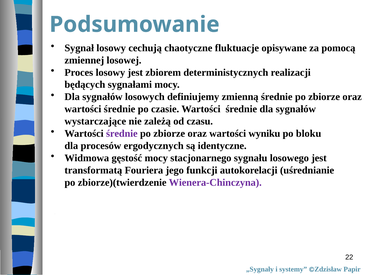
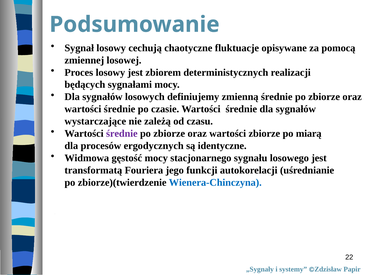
wartości wyniku: wyniku -> zbiorze (264, 133)
bloku: bloku -> miarą (309, 133)
Wienera-Chinczyna colour: purple -> blue (215, 182)
